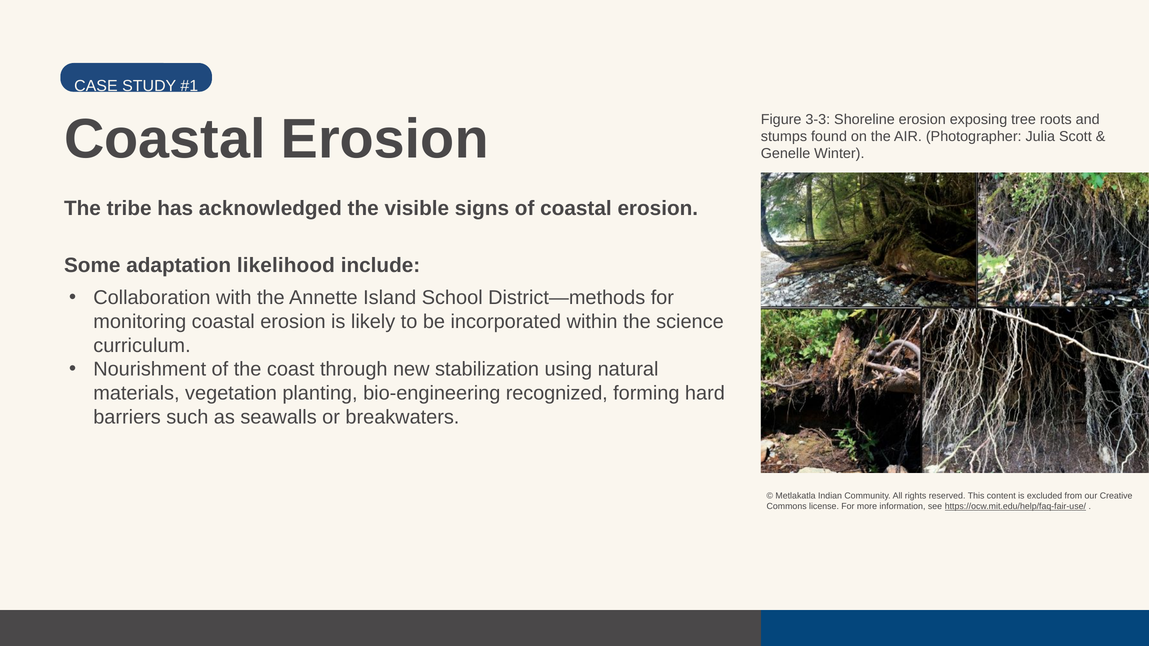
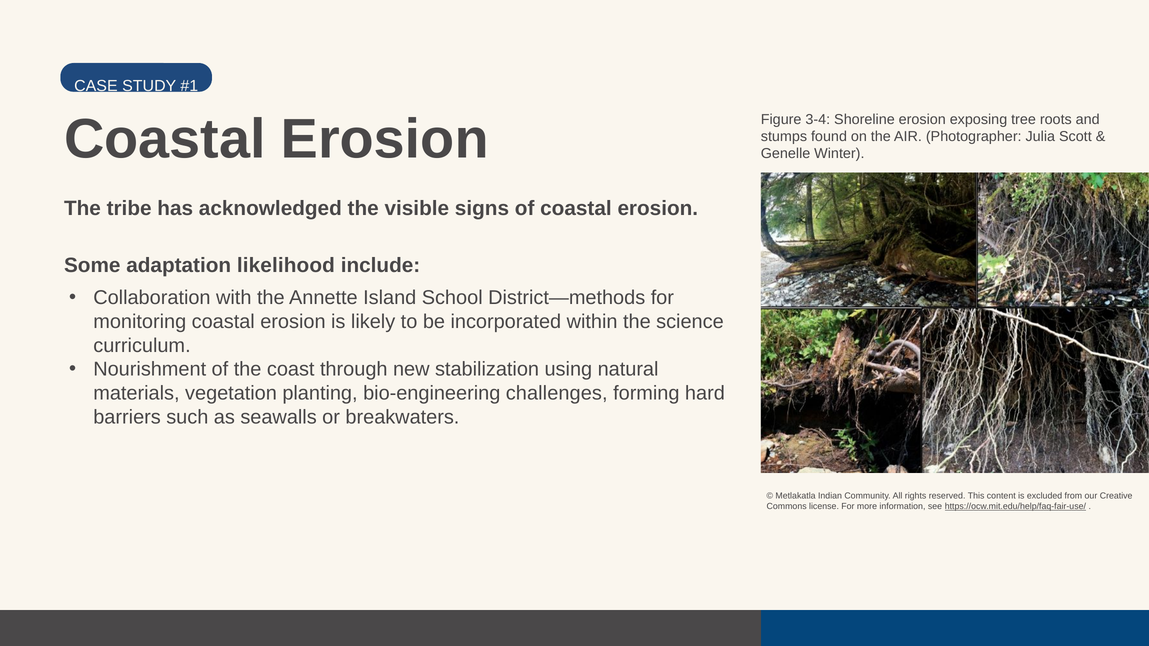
3-3: 3-3 -> 3-4 (818, 119)
recognized: recognized -> challenges (557, 393)
